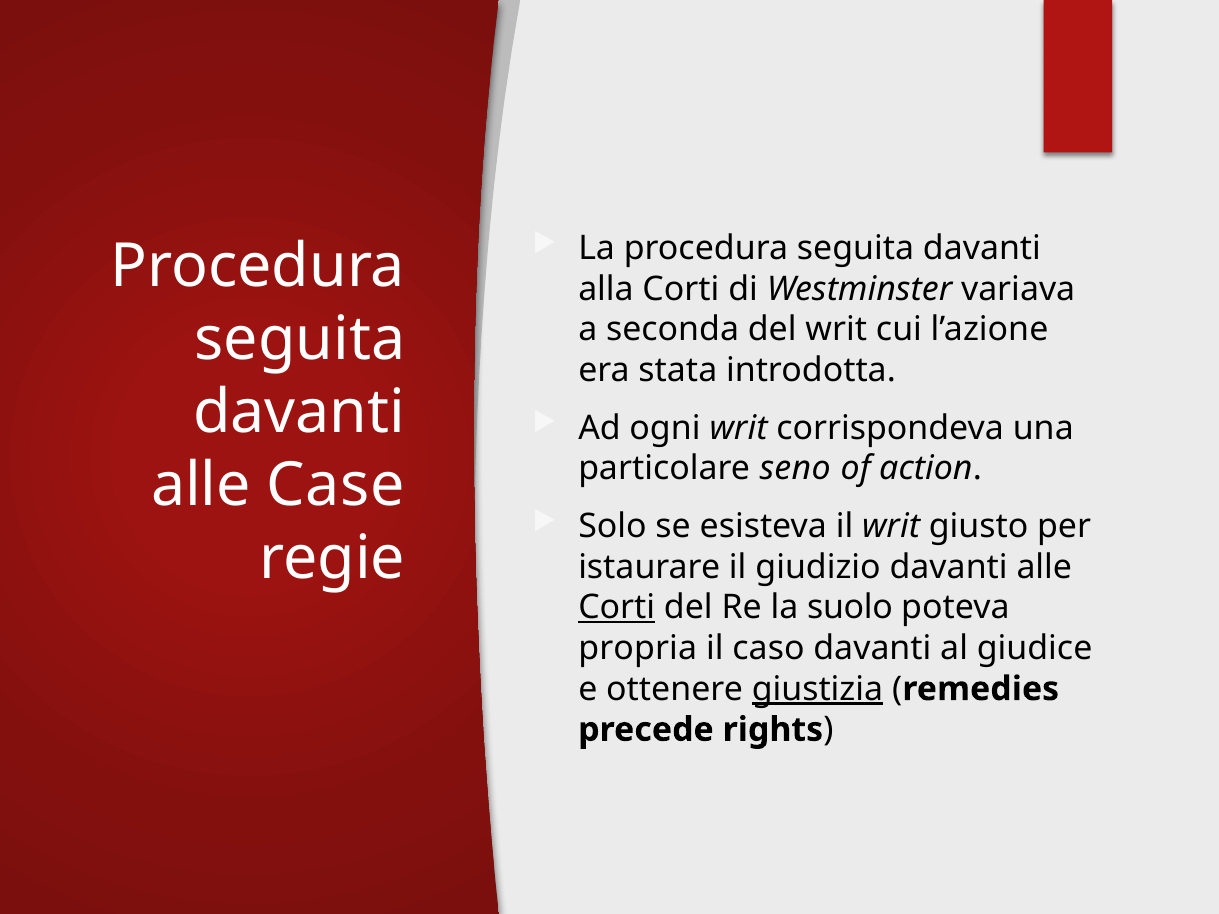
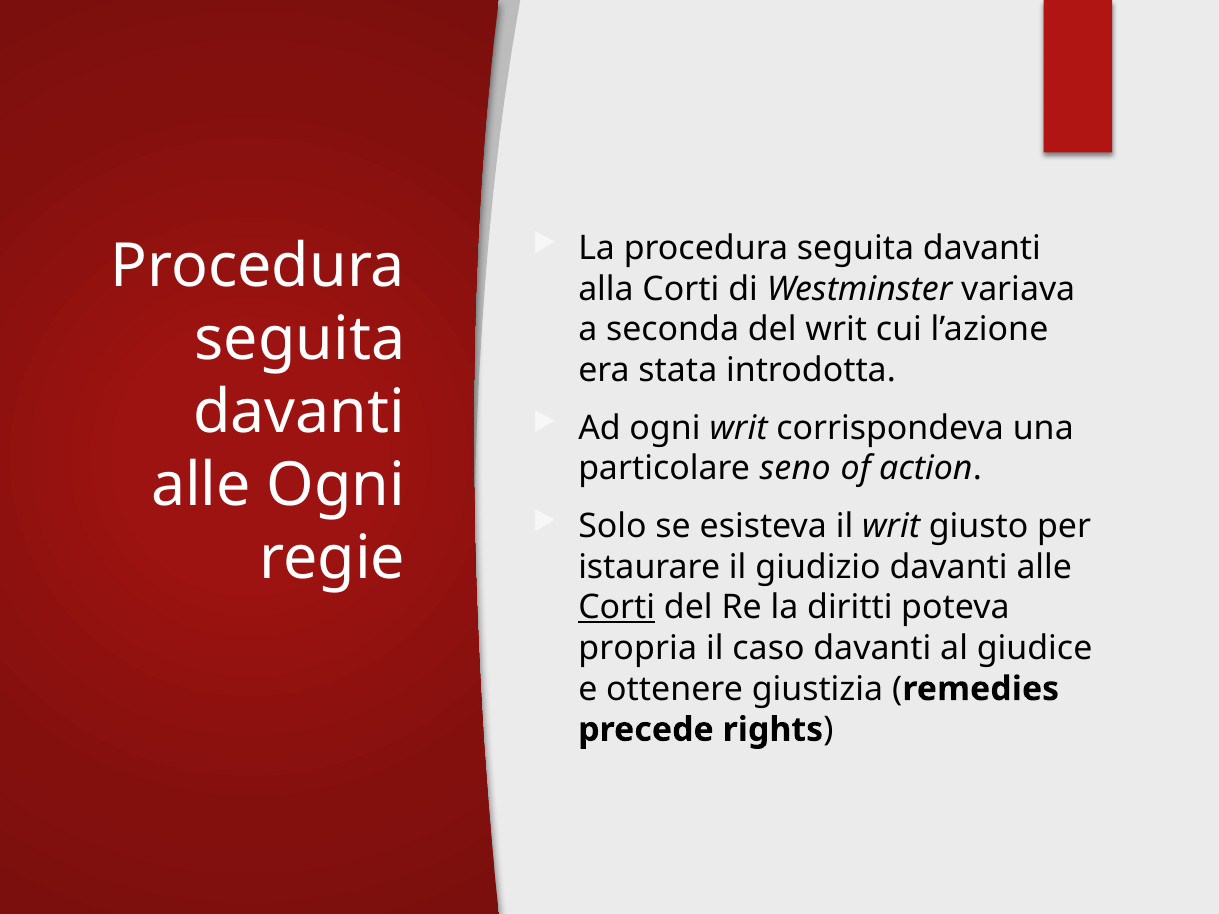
alle Case: Case -> Ogni (336, 486)
suolo: suolo -> diritti (850, 608)
giustizia underline: present -> none (817, 689)
